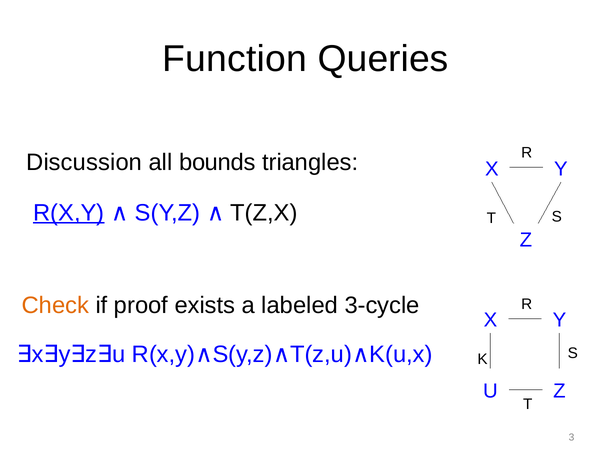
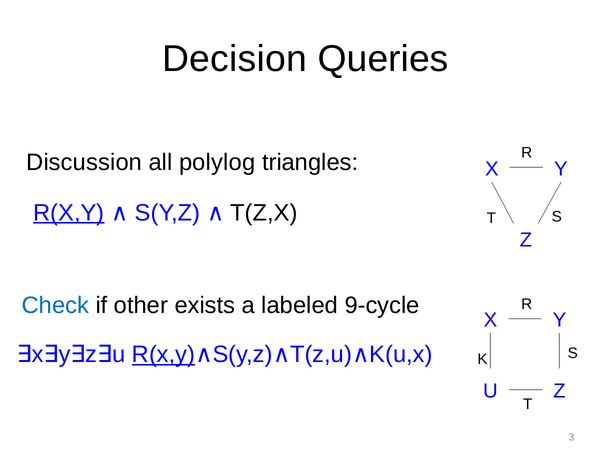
Function: Function -> Decision (235, 59)
bounds: bounds -> polylog (217, 162)
Check colour: orange -> blue (55, 305)
proof: proof -> other (141, 305)
3-cycle: 3-cycle -> 9-cycle (382, 305)
R(x,y underline: none -> present (164, 355)
